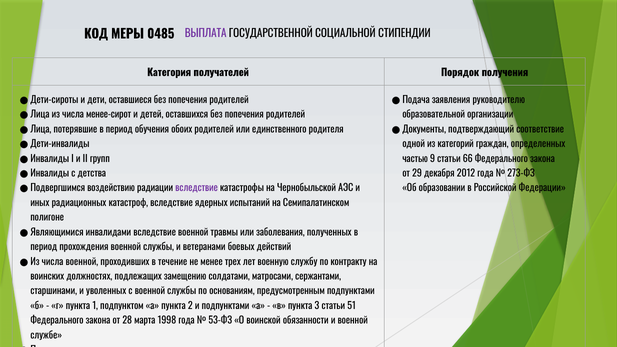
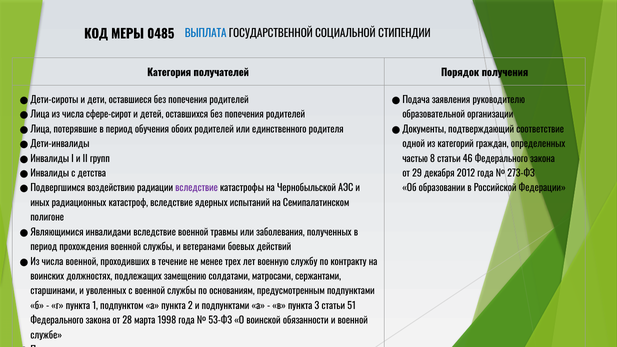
ВЫПЛАТА colour: purple -> blue (206, 33)
менее-сирот: менее-сирот -> сфере-сирот (109, 115)
9: 9 -> 8 (433, 159)
66: 66 -> 46 (468, 159)
